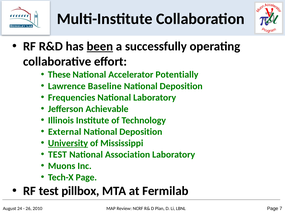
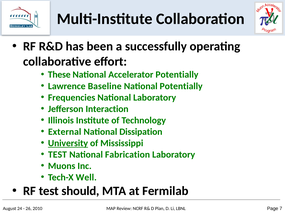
been underline: present -> none (100, 46)
Deposition: Deposition -> Potentially (181, 86)
Achievable: Achievable -> Interaction (107, 109)
Deposition: Deposition -> Dissipation (141, 132)
Association: Association -> Fabrication (128, 154)
Tech-X Page: Page -> Well (86, 177)
pillbox: pillbox -> should (80, 191)
